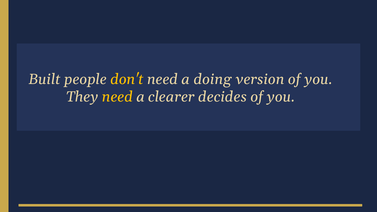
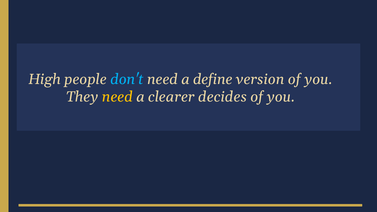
Built: Built -> High (45, 79)
don't colour: yellow -> light blue (127, 79)
doing: doing -> define (213, 79)
